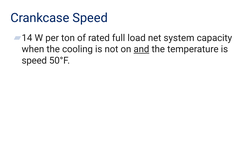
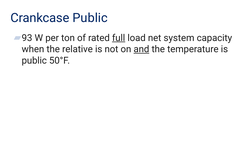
Crankcase Speed: Speed -> Public (90, 18)
14: 14 -> 93 (27, 38)
full underline: none -> present (119, 38)
cooling: cooling -> relative (77, 49)
speed: speed -> public (34, 61)
